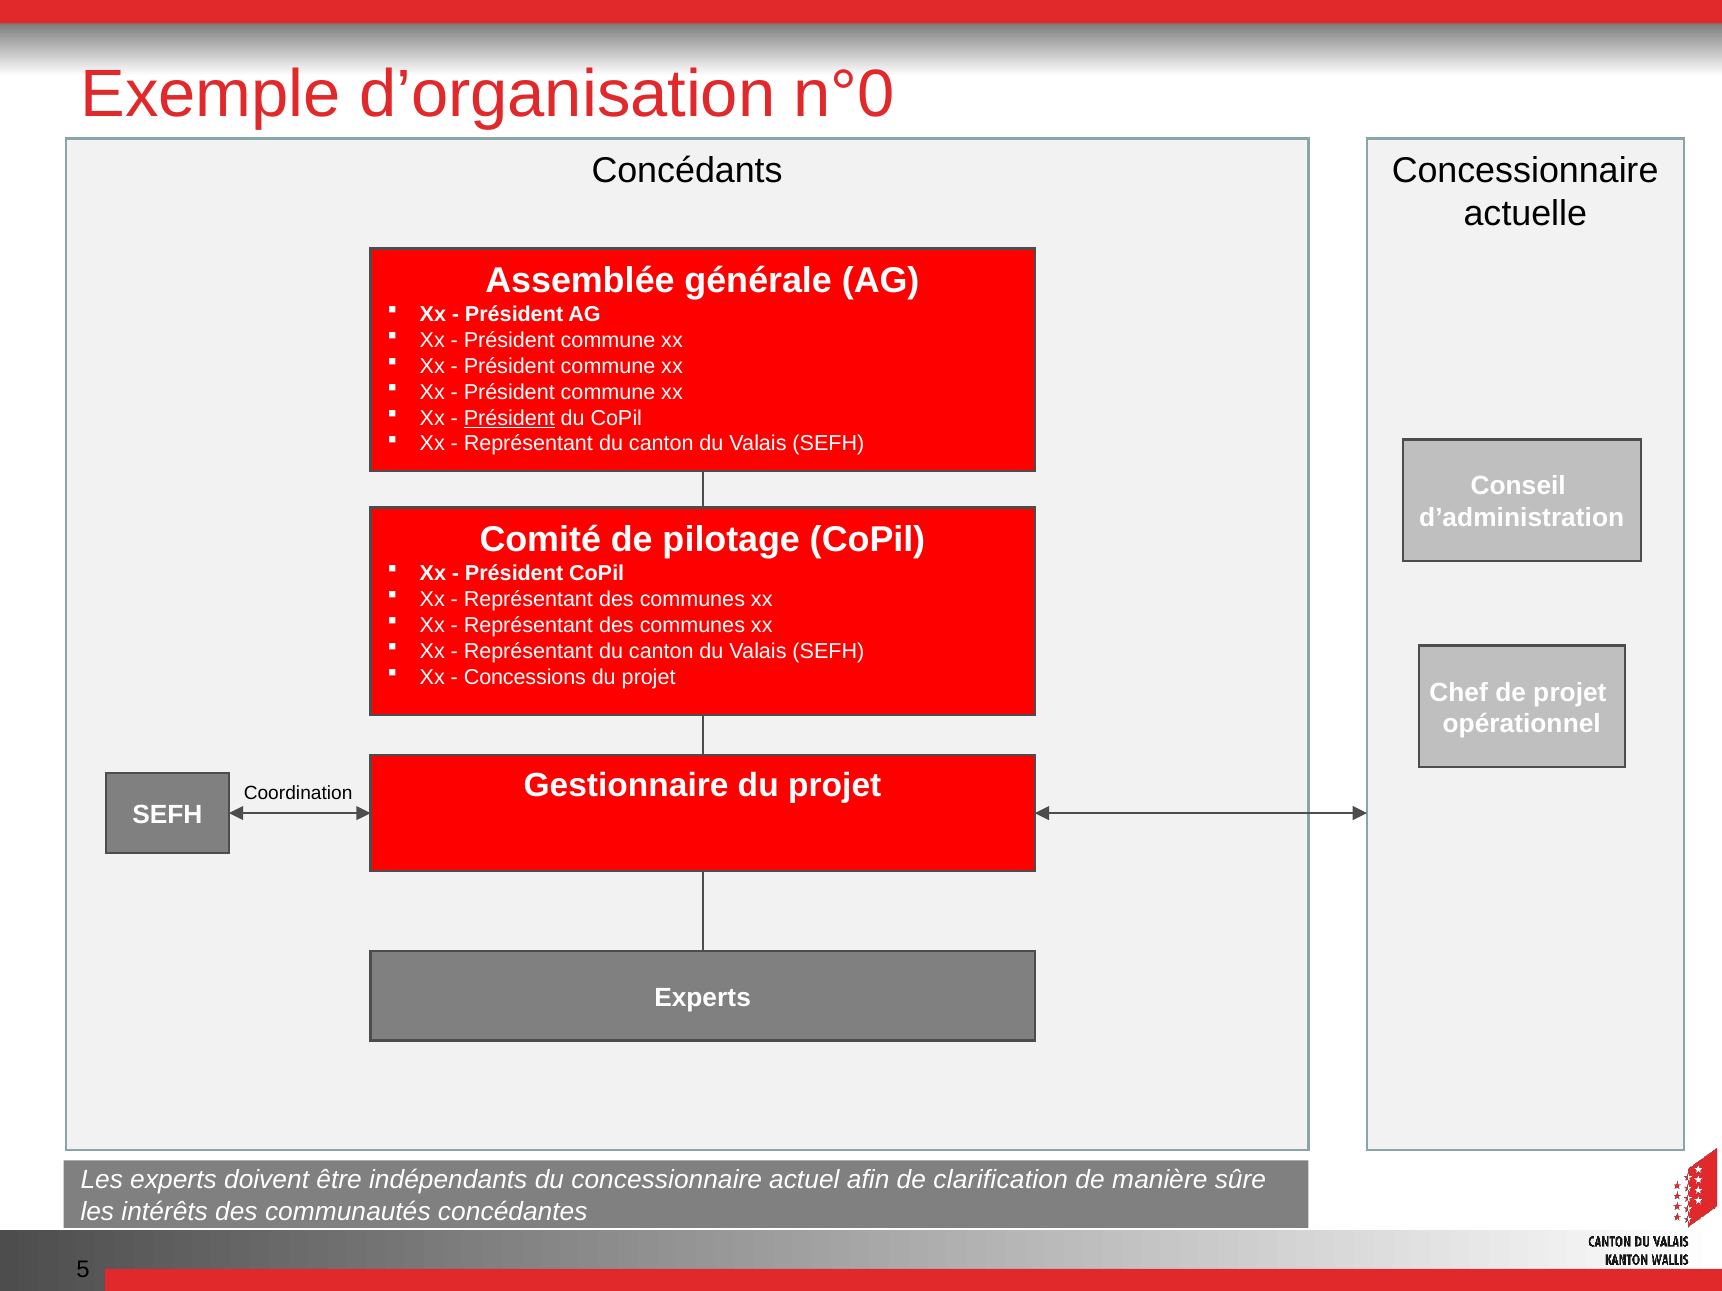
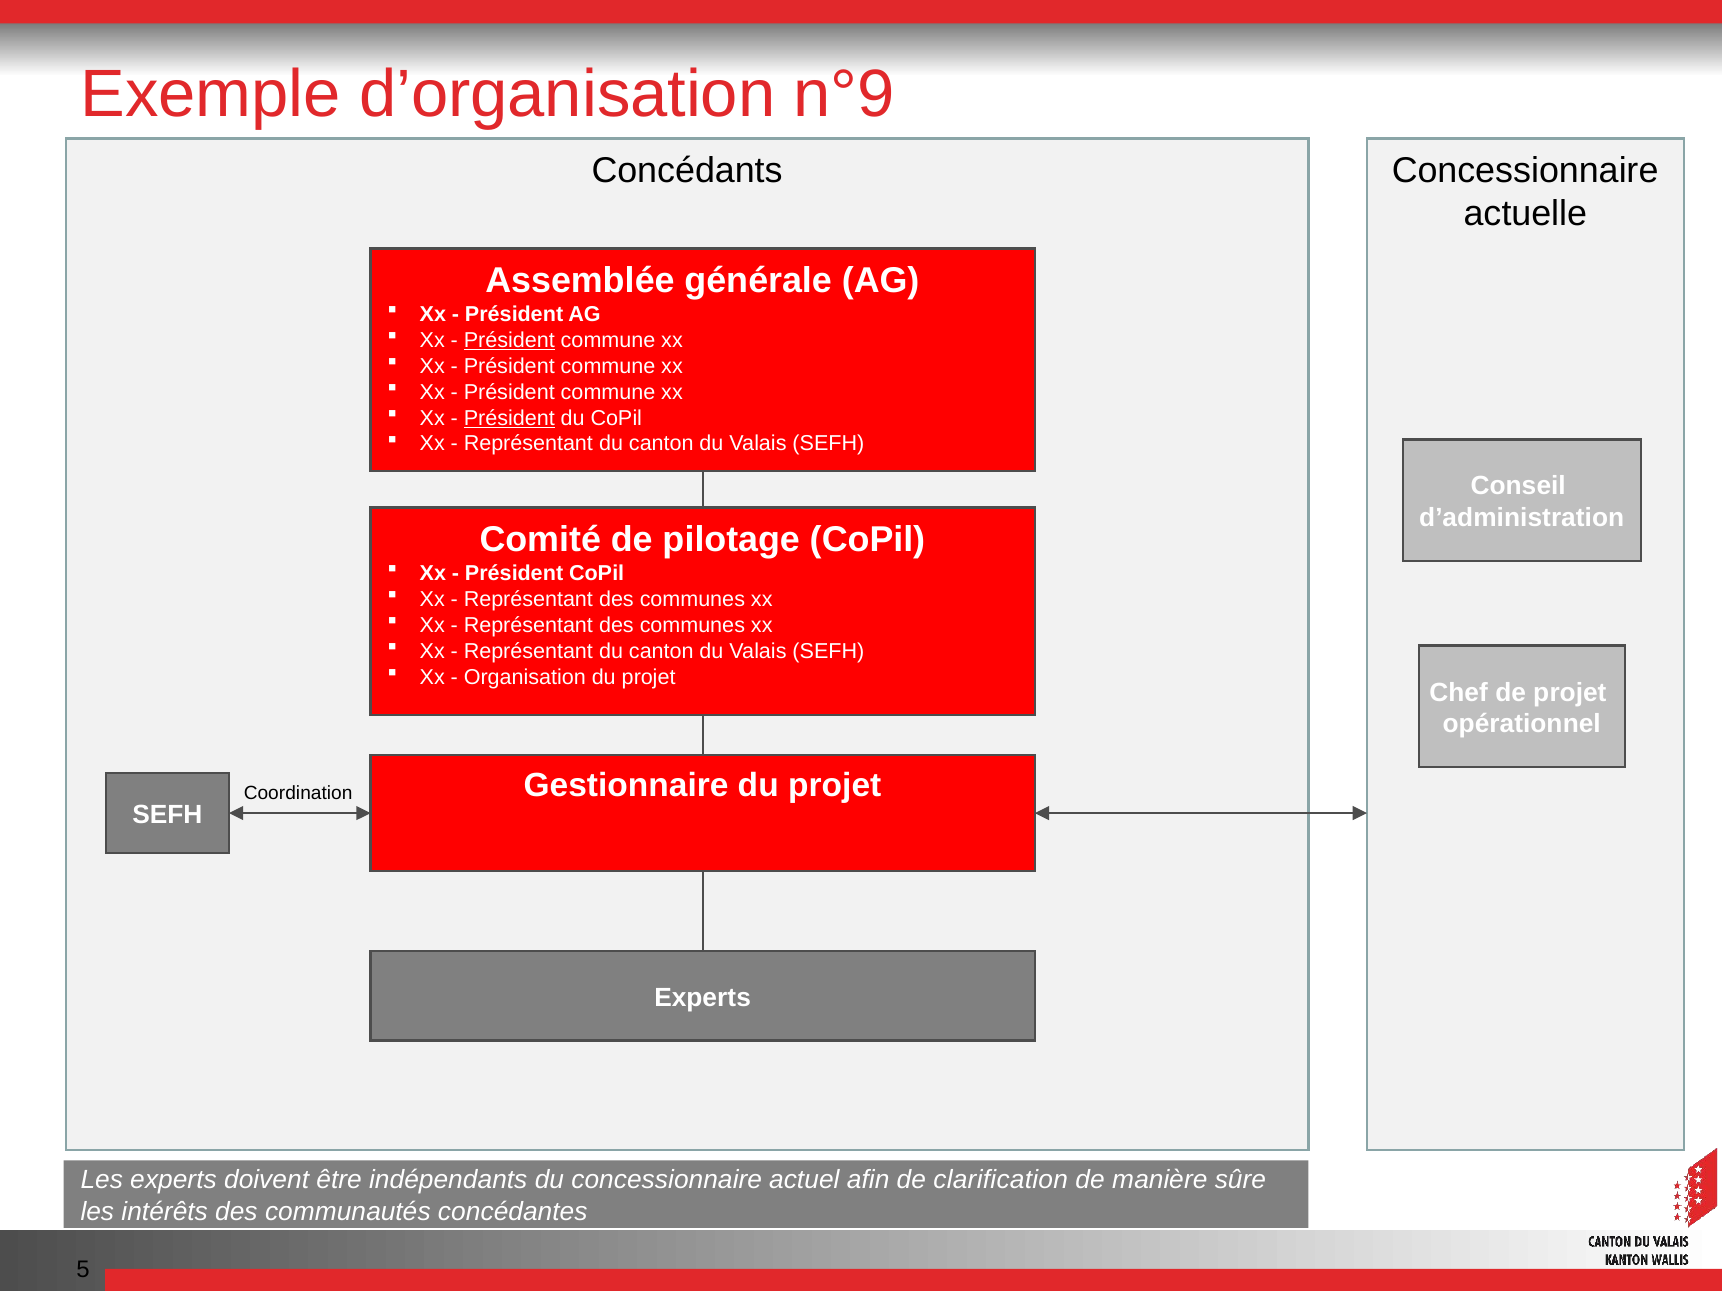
n°0: n°0 -> n°9 (844, 94)
Président underline: none -> present (509, 340)
Concessions: Concessions -> Organisation (525, 677)
